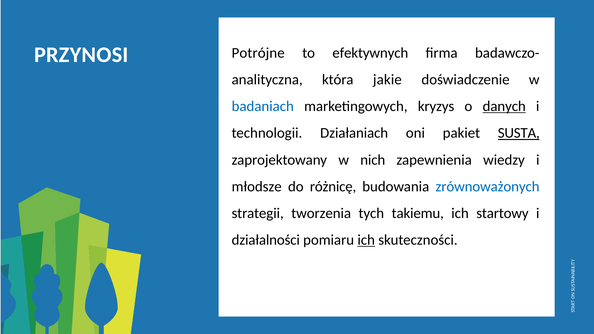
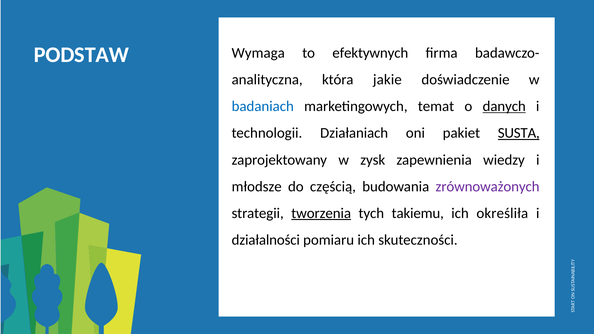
PRZYNOSI: PRZYNOSI -> PODSTAW (81, 55)
Potrójne: Potrójne -> Wymaga (258, 53)
kryzys: kryzys -> temat (436, 106)
nich: nich -> zysk (373, 160)
różnicę: różnicę -> częścią (333, 187)
zrównoważonych colour: blue -> purple (488, 187)
tworzenia underline: none -> present (321, 213)
startowy: startowy -> określiła (502, 213)
ich underline: present -> none (366, 240)
